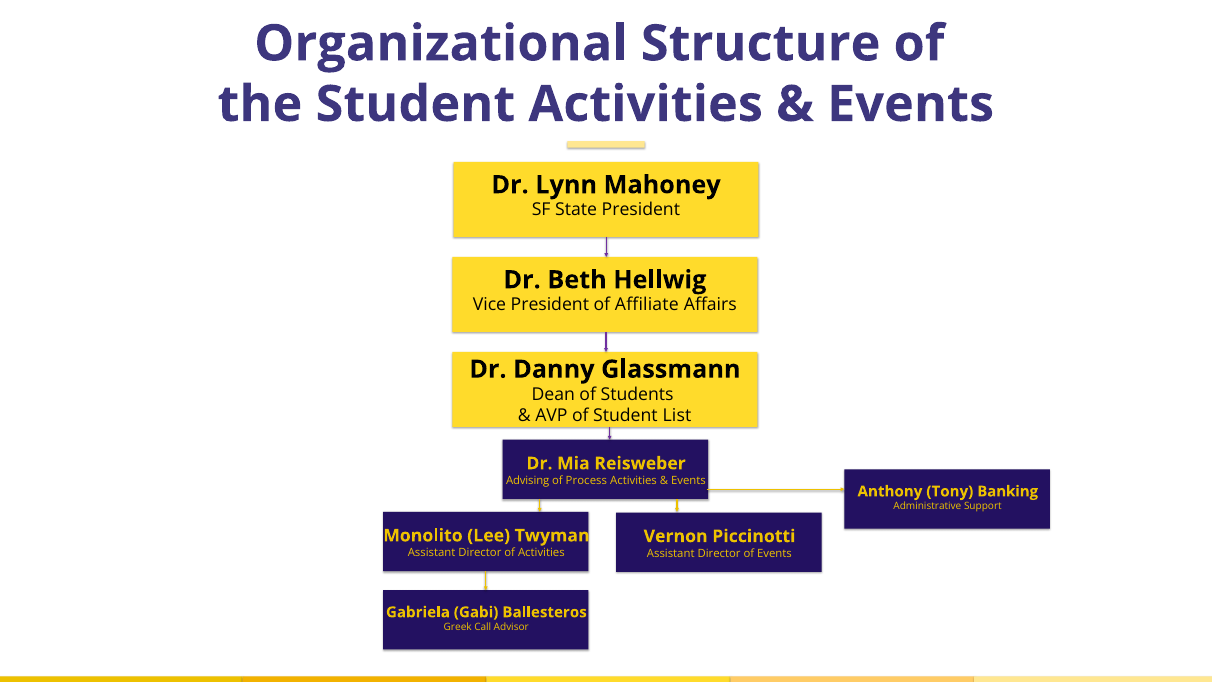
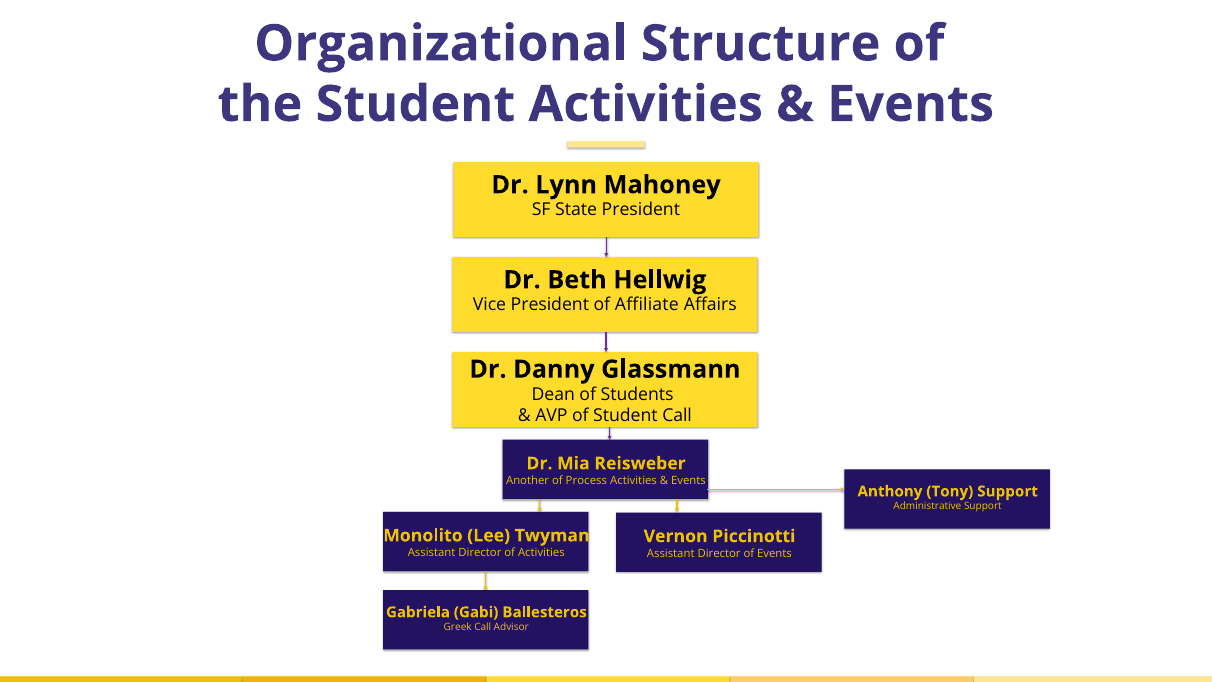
Student List: List -> Call (677, 416)
Advising: Advising -> Another (528, 480)
Tony Banking: Banking -> Support (1008, 491)
